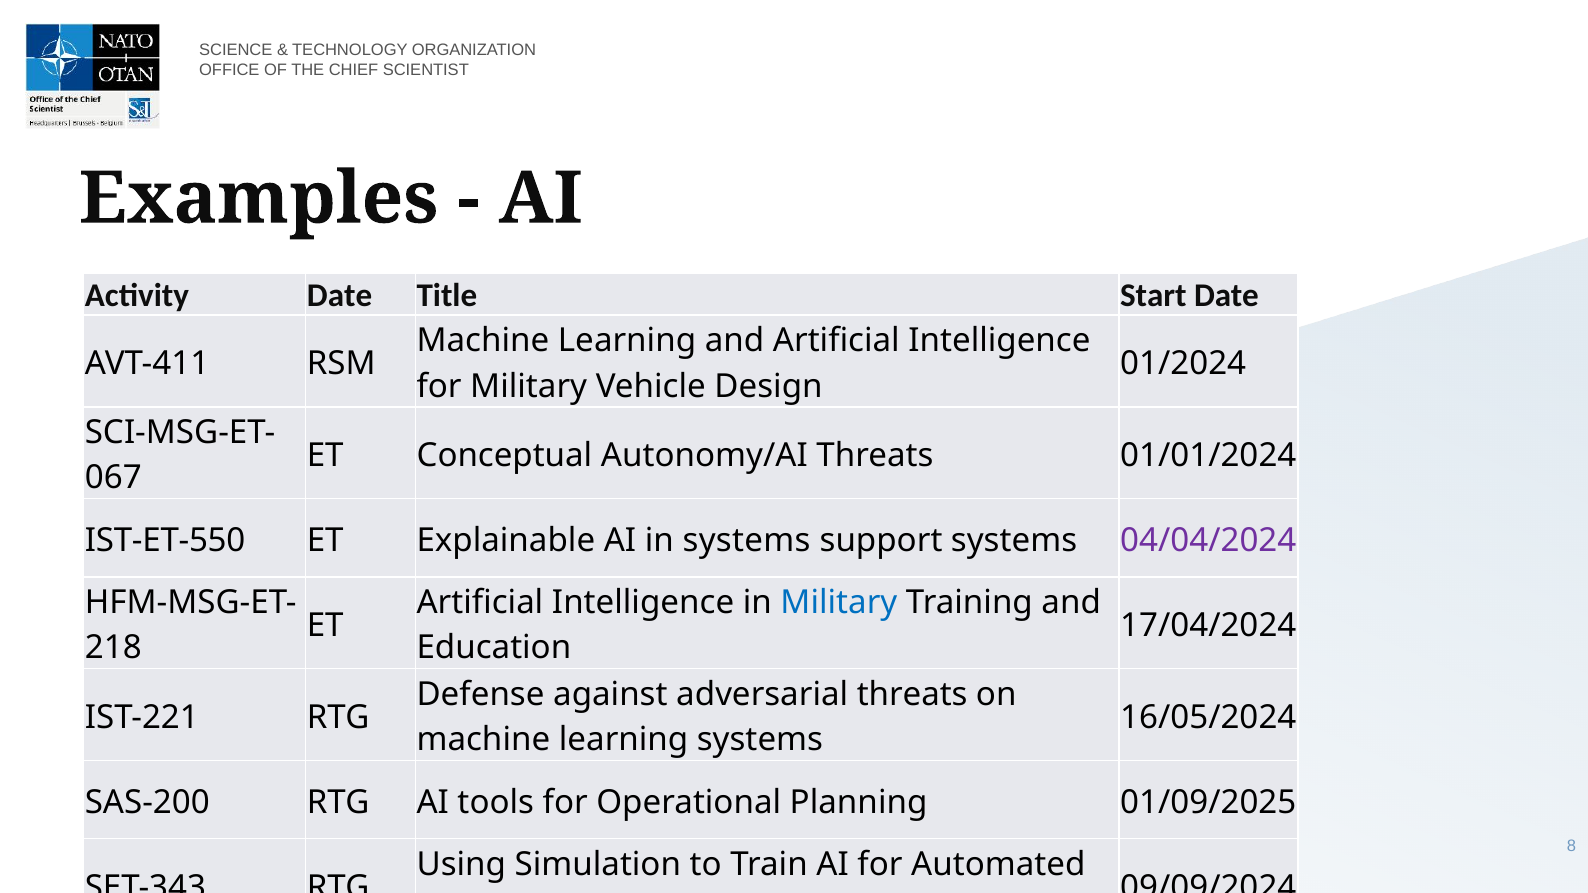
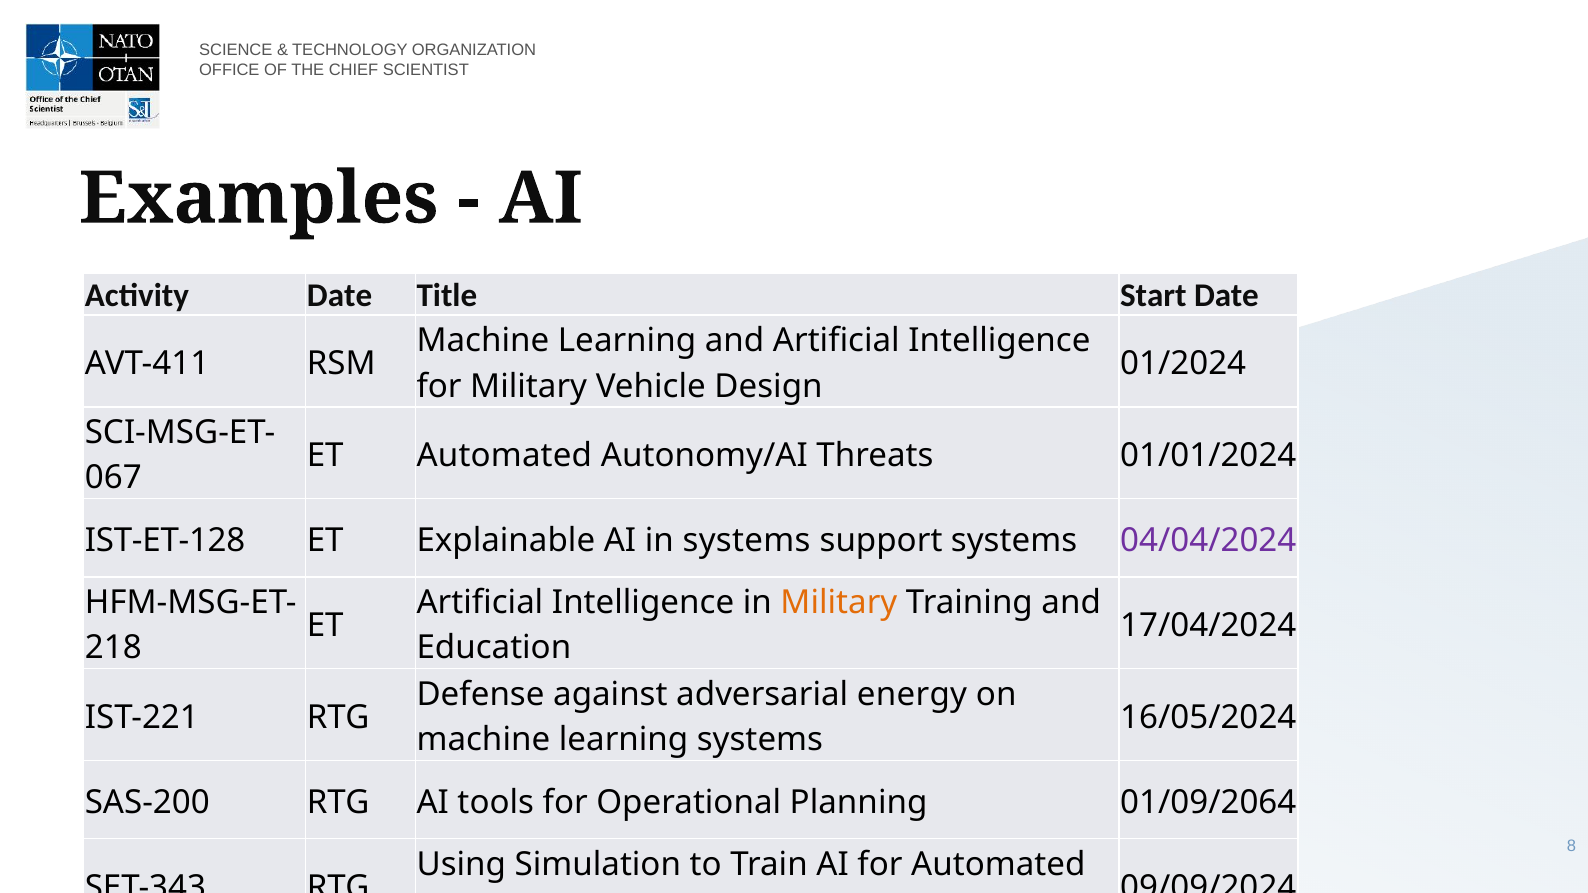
ET Conceptual: Conceptual -> Automated (504, 455)
IST-ET-550: IST-ET-550 -> IST-ET-128 (165, 540)
Military colour: blue -> orange (839, 603)
adversarial threats: threats -> energy (912, 695)
01/09/2025: 01/09/2025 -> 01/09/2064 (1208, 802)
